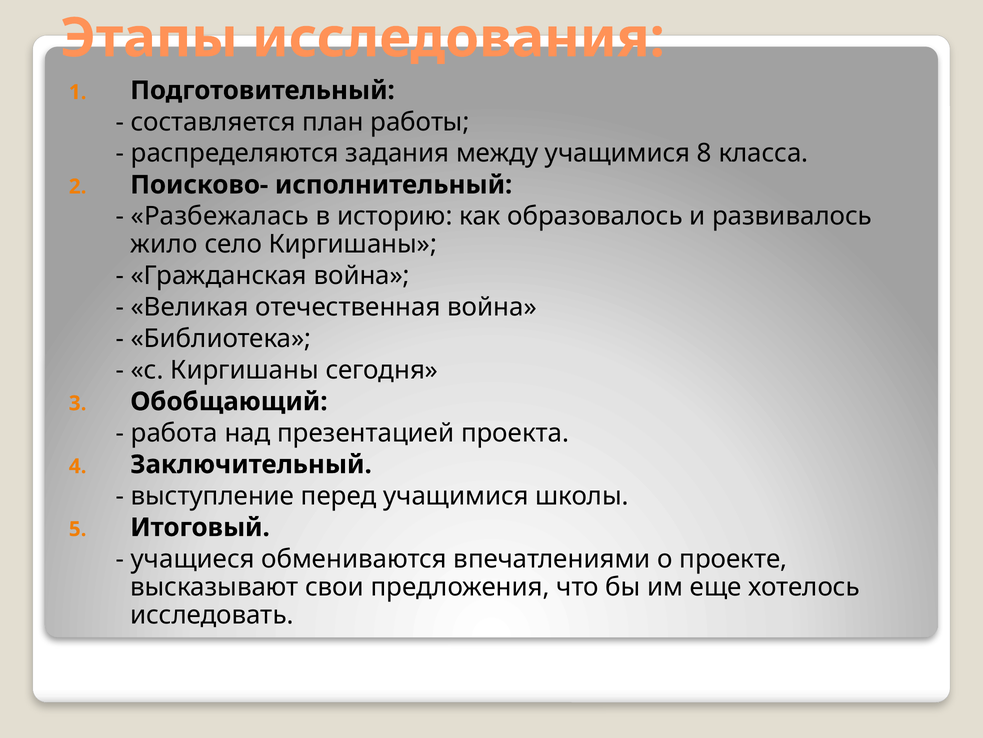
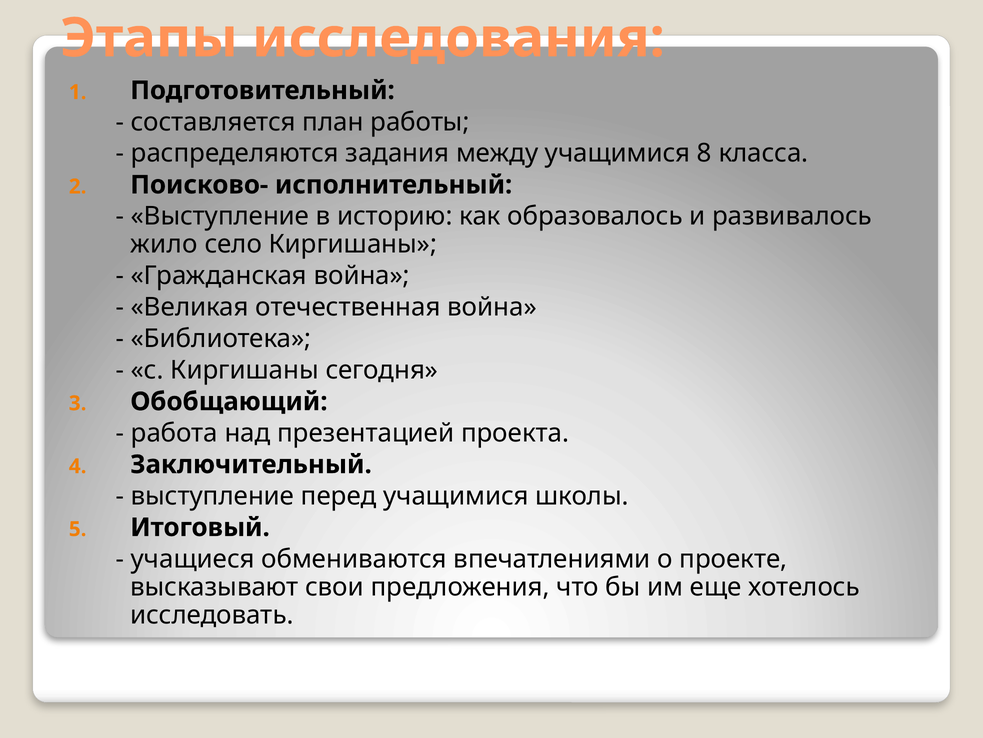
Разбежалась: Разбежалась -> Выступление (220, 216)
